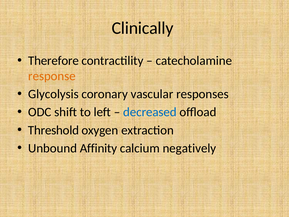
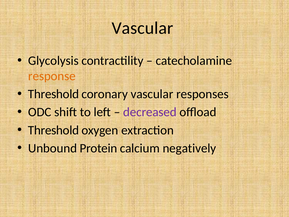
Clinically: Clinically -> Vascular (142, 28)
Therefore: Therefore -> Glycolysis (53, 61)
Glycolysis: Glycolysis -> Threshold (53, 94)
decreased colour: blue -> purple (150, 112)
Affinity: Affinity -> Protein (98, 148)
